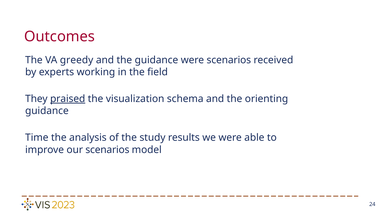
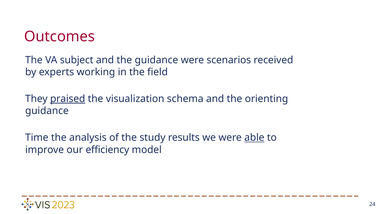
greedy: greedy -> subject (77, 60)
able underline: none -> present (254, 137)
our scenarios: scenarios -> efficiency (107, 150)
